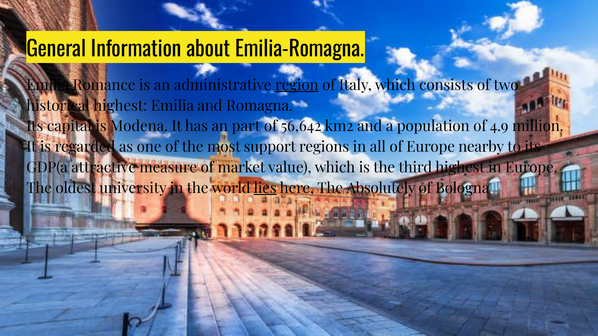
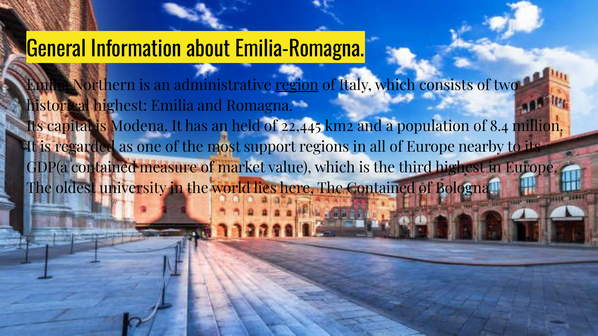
Romance: Romance -> Northern (104, 85)
part: part -> held (246, 126)
56,642: 56,642 -> 22,445 (301, 126)
4.9: 4.9 -> 8.4 (499, 126)
GDP(a attractive: attractive -> contained (104, 168)
lies underline: present -> none (265, 188)
The Absolutely: Absolutely -> Contained (381, 188)
